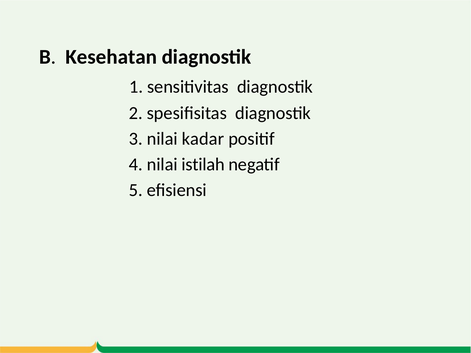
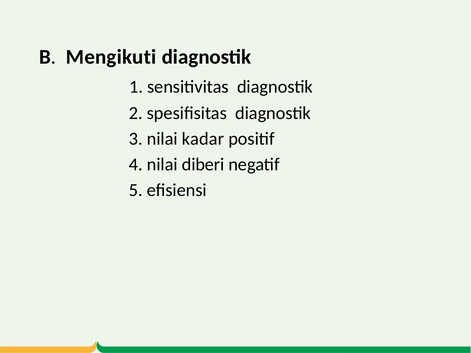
Kesehatan: Kesehatan -> Mengikuti (111, 57)
istilah: istilah -> diberi (203, 165)
